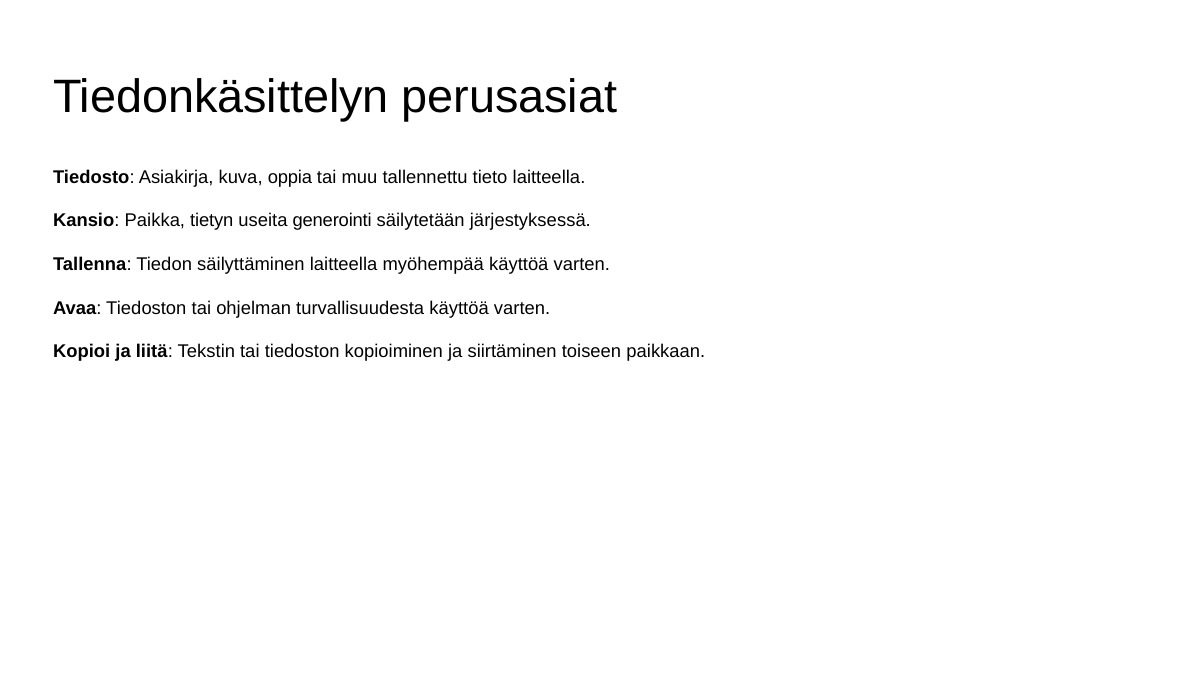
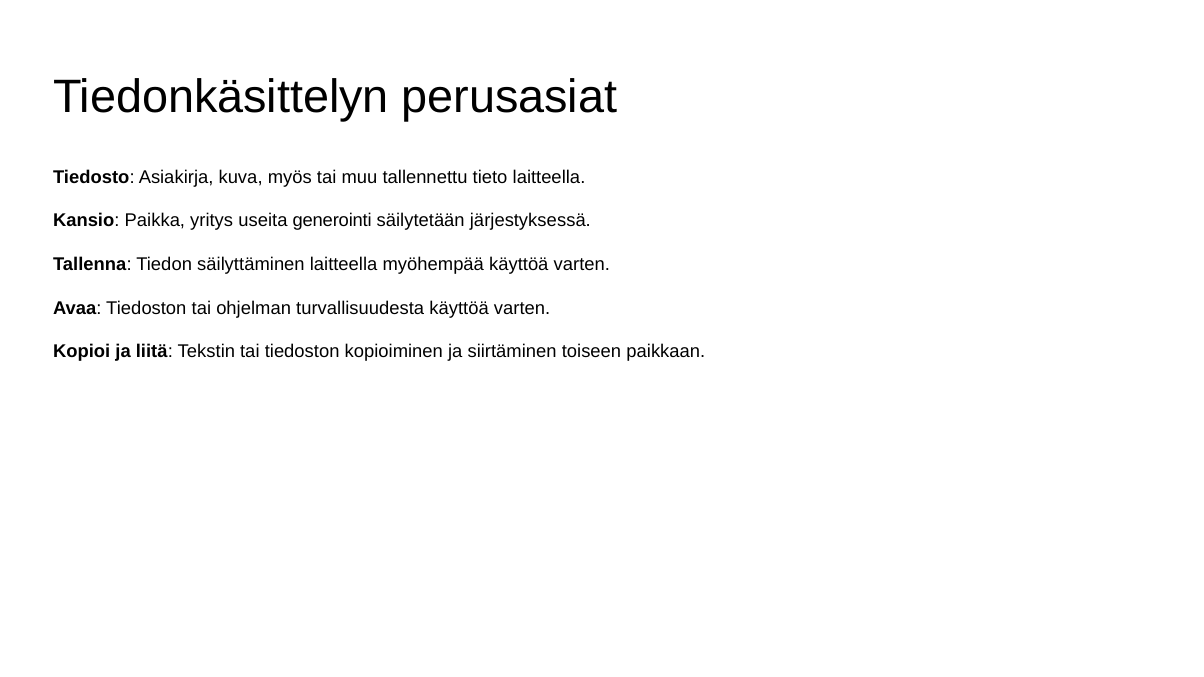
oppia: oppia -> myös (290, 177)
tietyn: tietyn -> yritys (212, 221)
